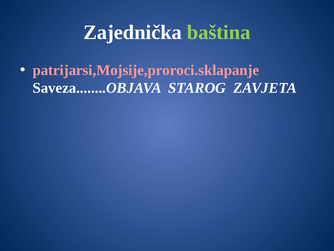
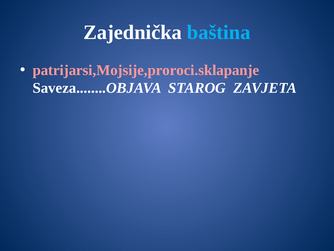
baština colour: light green -> light blue (219, 32)
